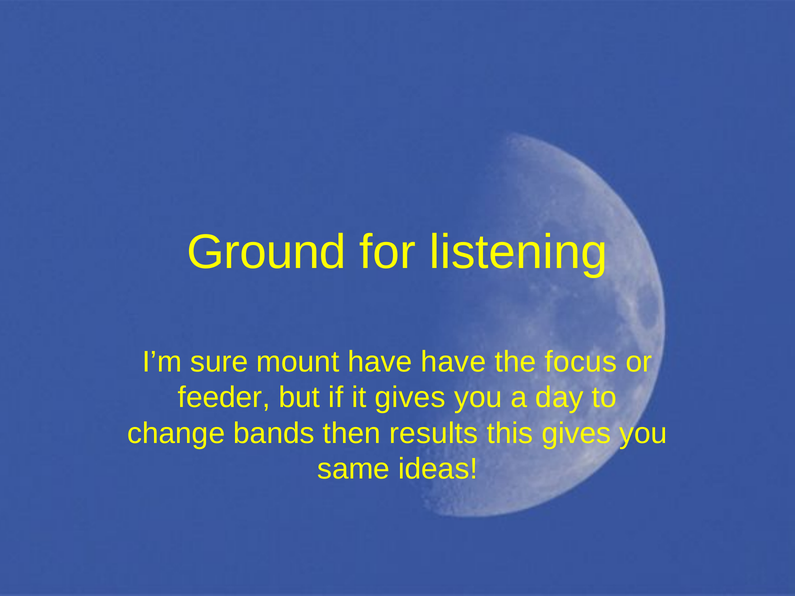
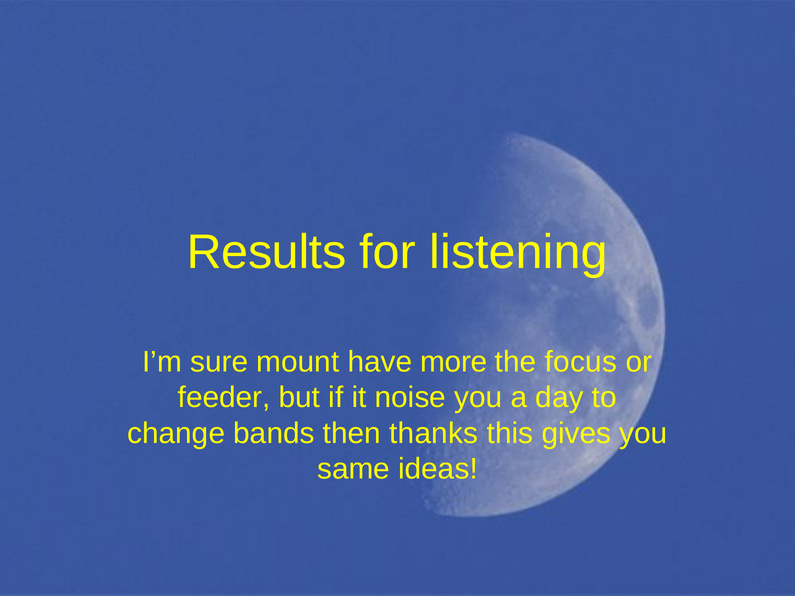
Ground: Ground -> Results (267, 253)
have have: have -> more (454, 362)
it gives: gives -> noise (410, 398)
results: results -> thanks (434, 433)
